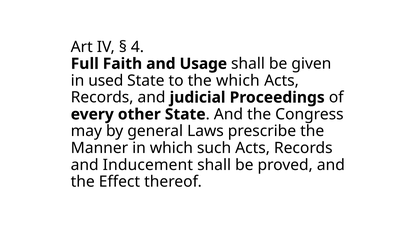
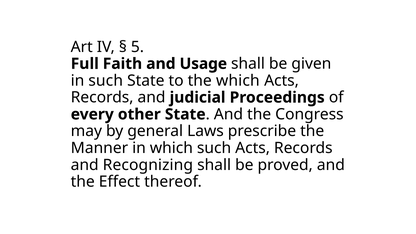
4: 4 -> 5 (137, 47)
in used: used -> such (106, 81)
Inducement: Inducement -> Recognizing (148, 165)
